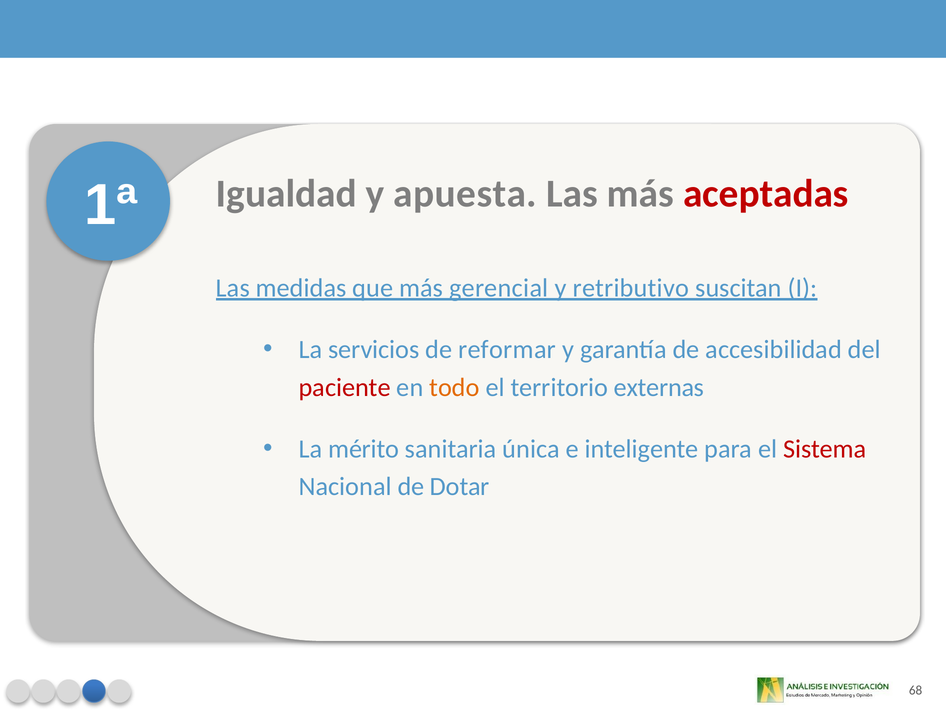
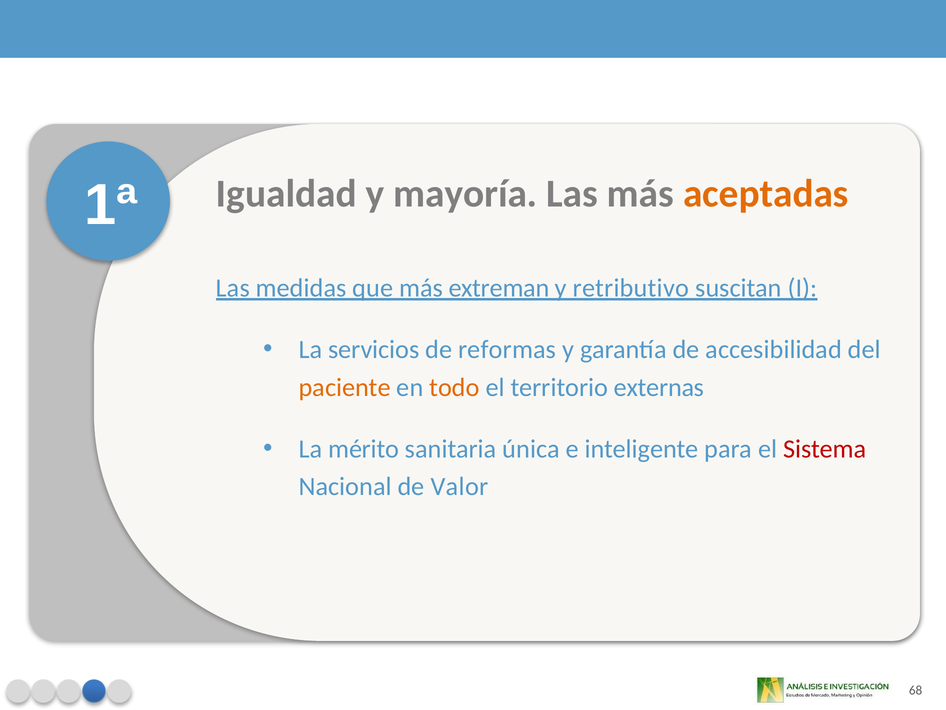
apuesta: apuesta -> mayoría (465, 194)
aceptadas colour: red -> orange (766, 194)
gerencial: gerencial -> extreman (499, 288)
reformar: reformar -> reformas (507, 349)
paciente colour: red -> orange (345, 387)
Dotar: Dotar -> Valor (459, 486)
